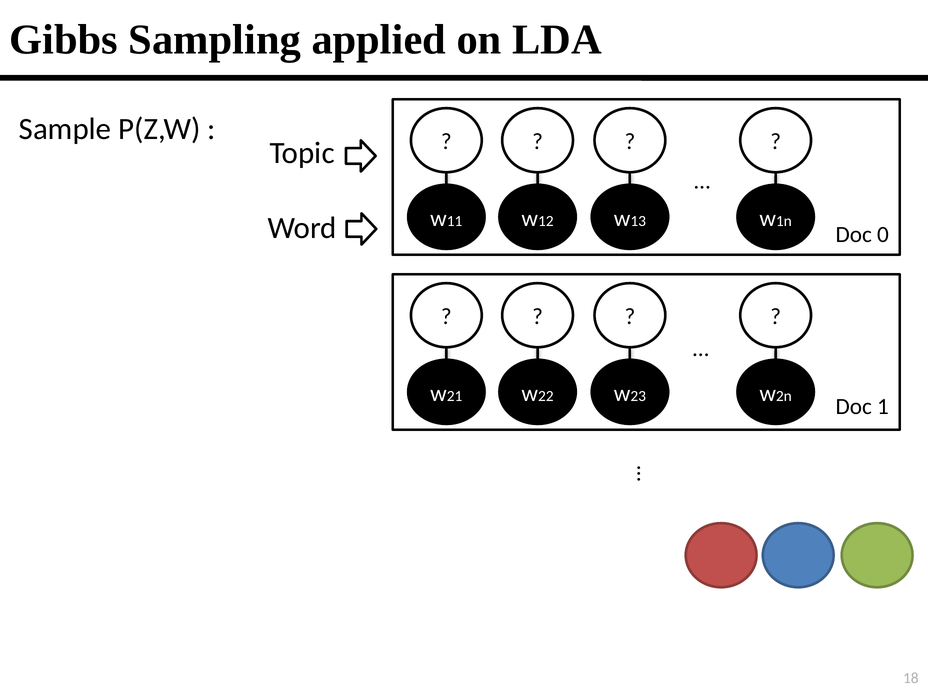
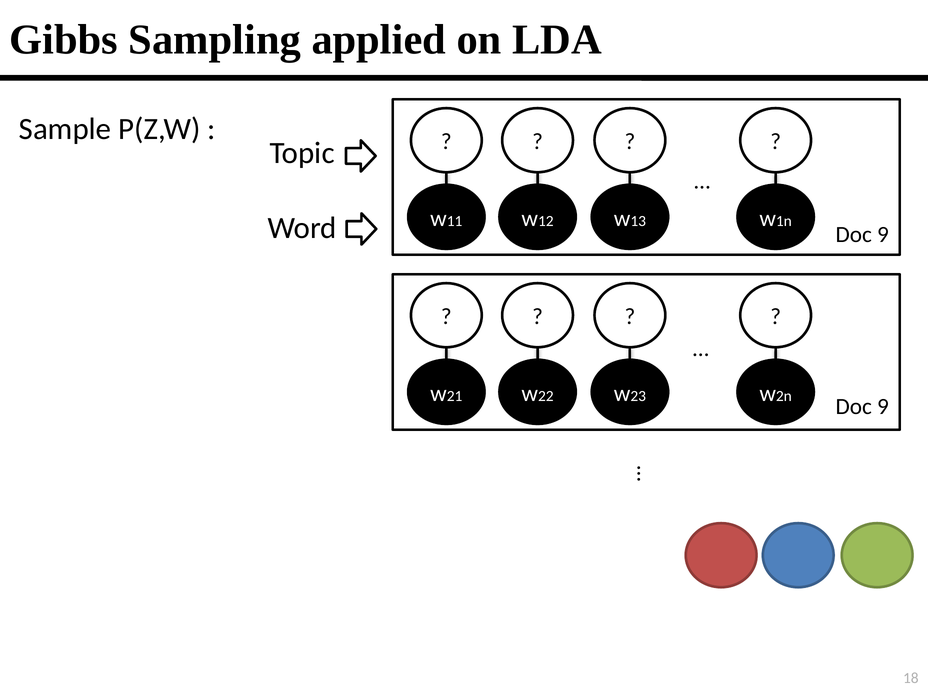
0: 0 -> 9 (883, 235)
1: 1 -> 9 (883, 407)
